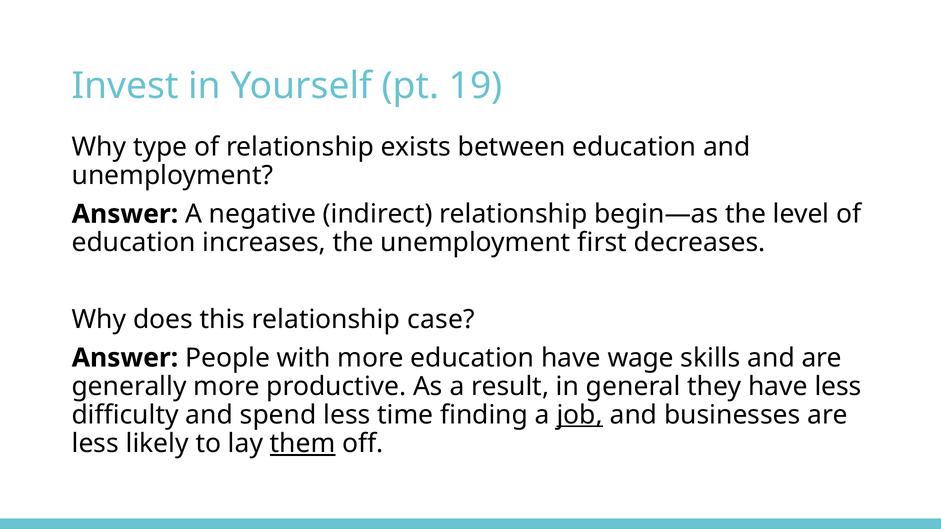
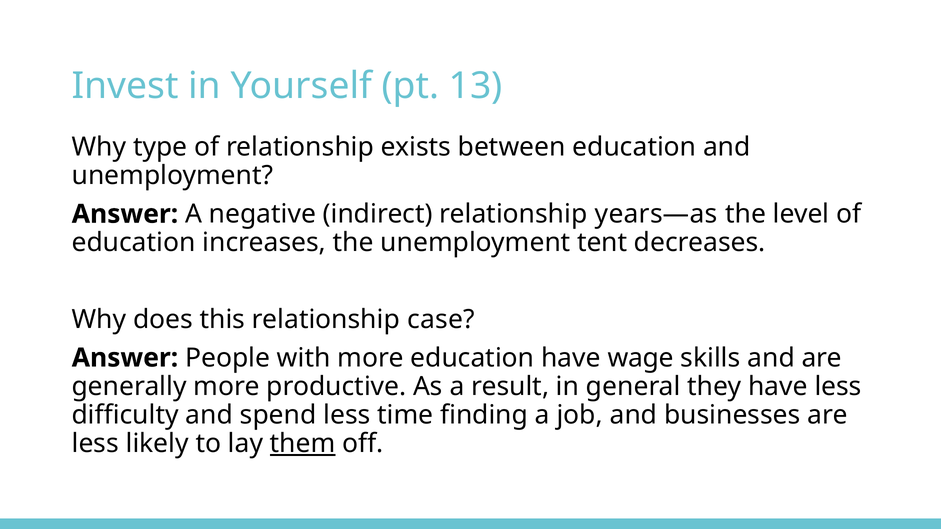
19: 19 -> 13 (476, 86)
begin—as: begin—as -> years—as (656, 214)
first: first -> tent (602, 243)
job underline: present -> none (580, 415)
